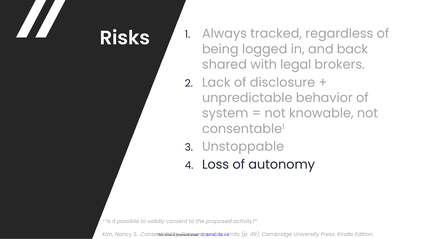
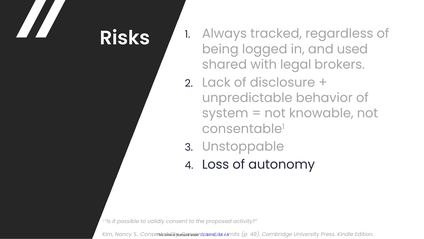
back: back -> used (352, 49)
